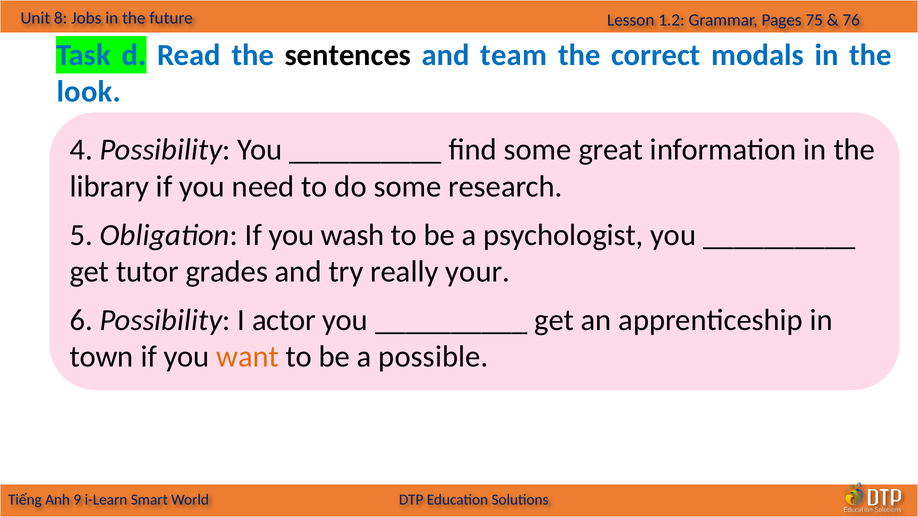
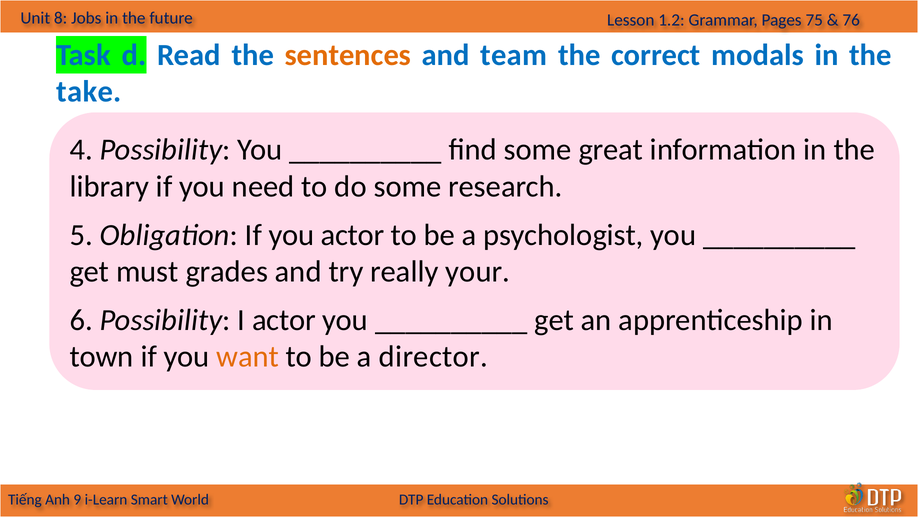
sentences colour: black -> orange (348, 55)
look: look -> take (89, 92)
you wash: wash -> actor (353, 235)
tutor: tutor -> must (147, 271)
possible: possible -> director (433, 356)
